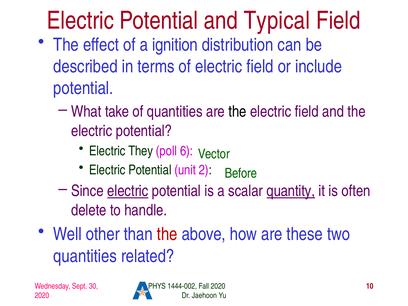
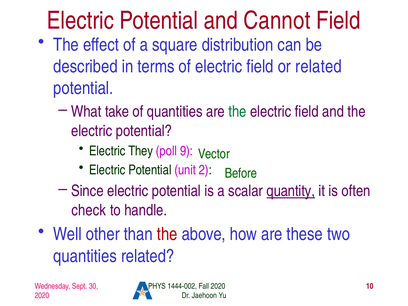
Typical: Typical -> Cannot (277, 20)
ignition: ignition -> square (175, 45)
or include: include -> related (318, 67)
the colour: black -> green (237, 112)
6: 6 -> 9 (187, 151)
electric underline: present -> none (128, 191)
delete: delete -> check (89, 210)
